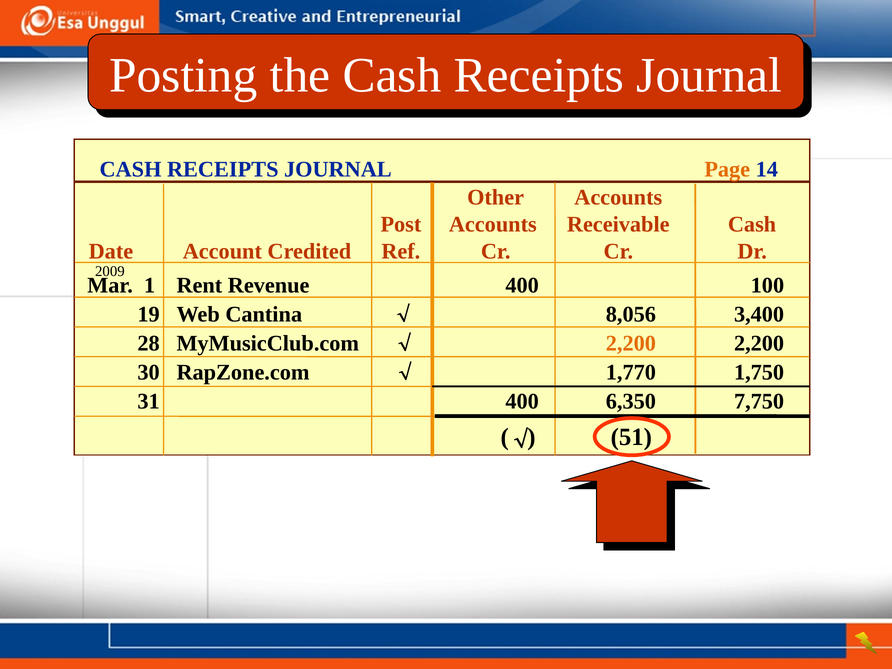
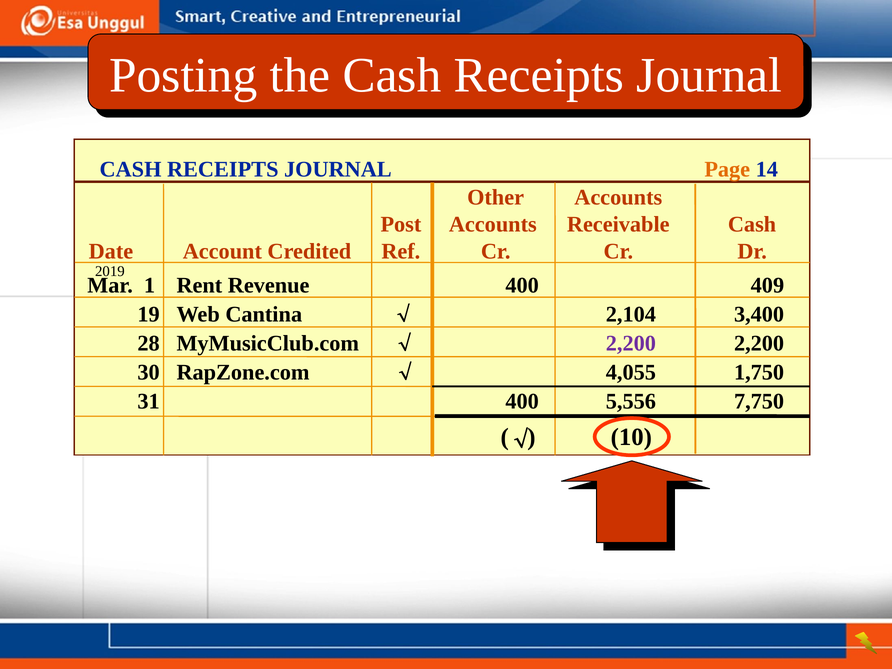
2009: 2009 -> 2019 (110, 271)
100: 100 -> 409 (767, 285)
8,056: 8,056 -> 2,104 (631, 314)
2,200 colour: orange -> purple (631, 343)
1,770: 1,770 -> 4,055 (631, 372)
6,350: 6,350 -> 5,556 (631, 401)
51: 51 -> 10 (631, 437)
